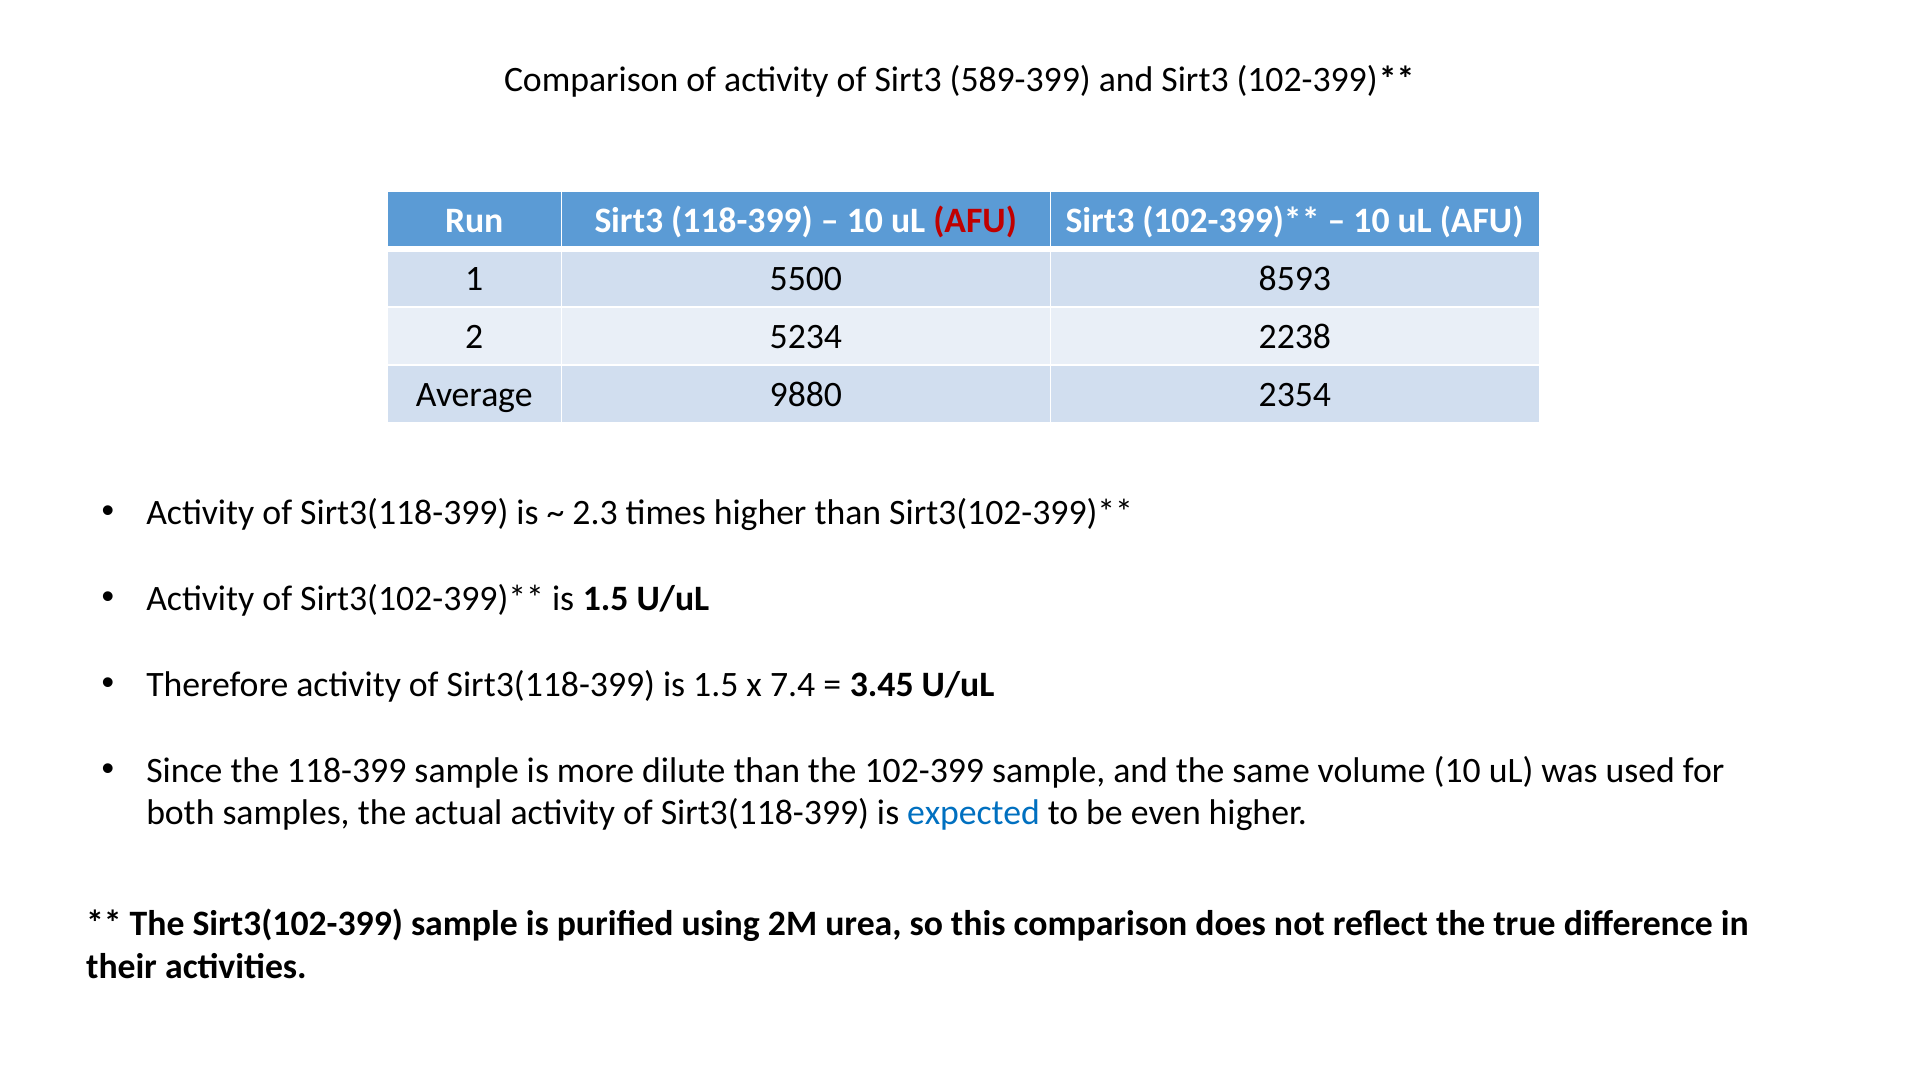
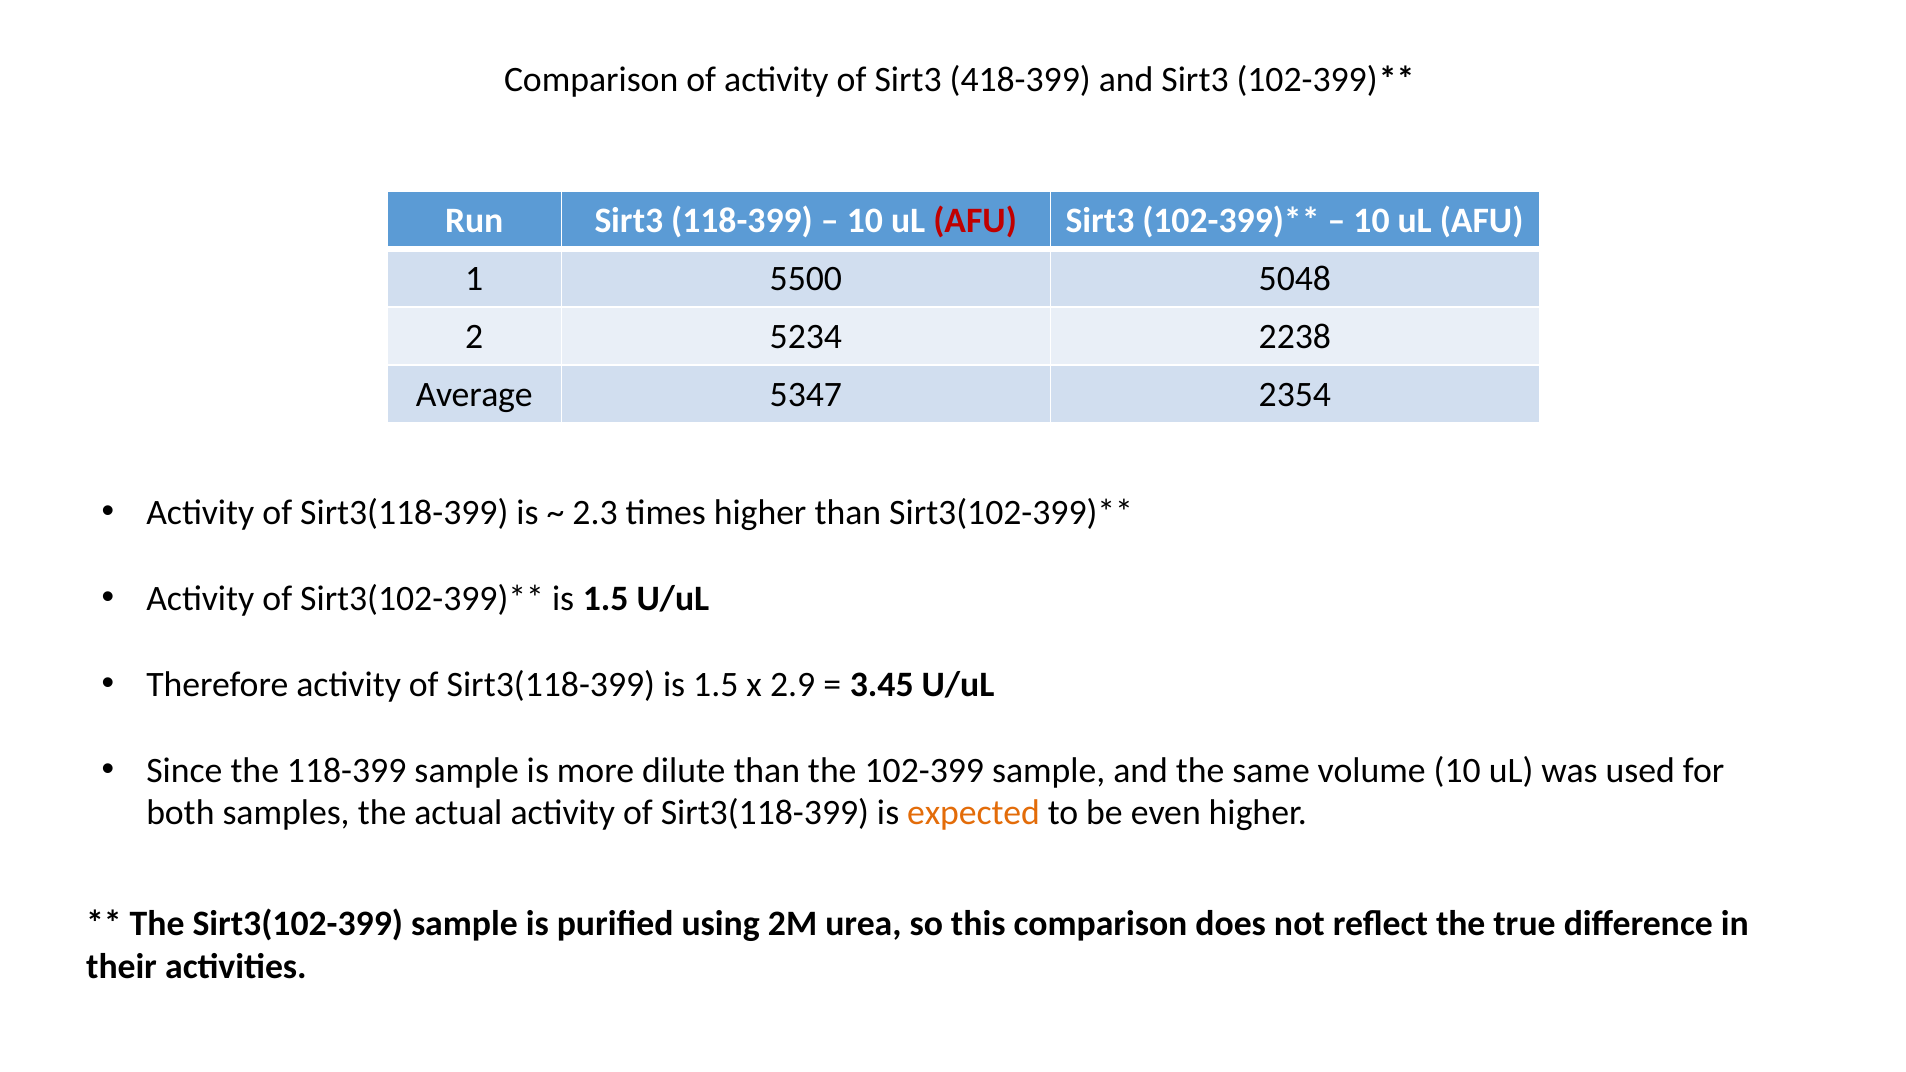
589-399: 589-399 -> 418-399 (1020, 80)
8593: 8593 -> 5048 (1295, 278)
9880: 9880 -> 5347 (806, 394)
7.4: 7.4 -> 2.9 (793, 685)
expected colour: blue -> orange (973, 813)
